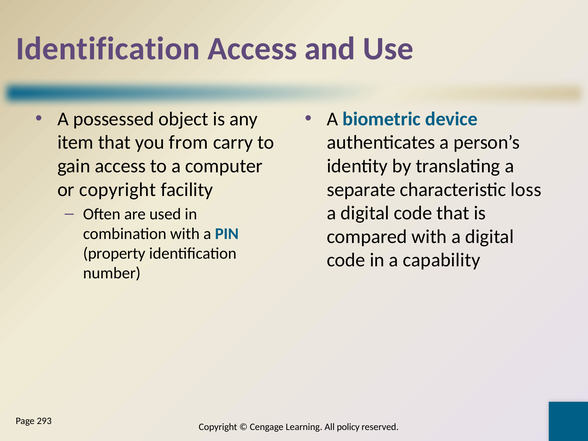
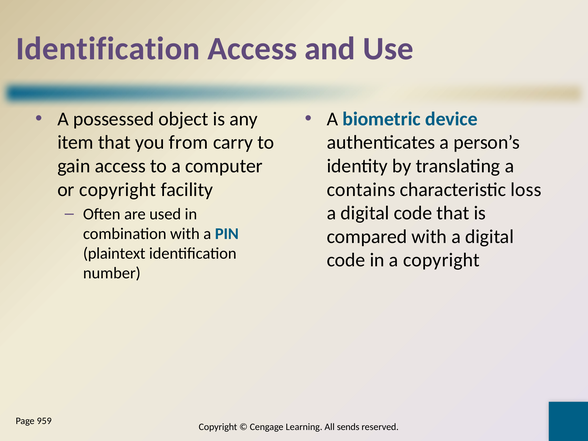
separate: separate -> contains (361, 190)
property: property -> plaintext (114, 253)
a capability: capability -> copyright (441, 260)
293: 293 -> 959 (44, 421)
policy: policy -> sends (348, 427)
